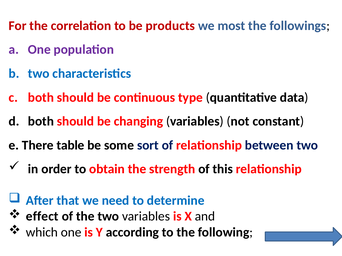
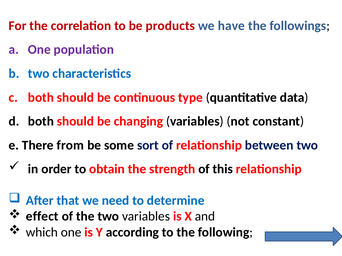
most: most -> have (231, 26)
table: table -> from (70, 145)
